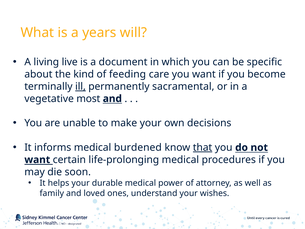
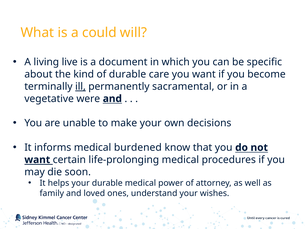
years: years -> could (99, 33)
of feeding: feeding -> durable (128, 74)
most: most -> were (88, 99)
that underline: present -> none (203, 147)
